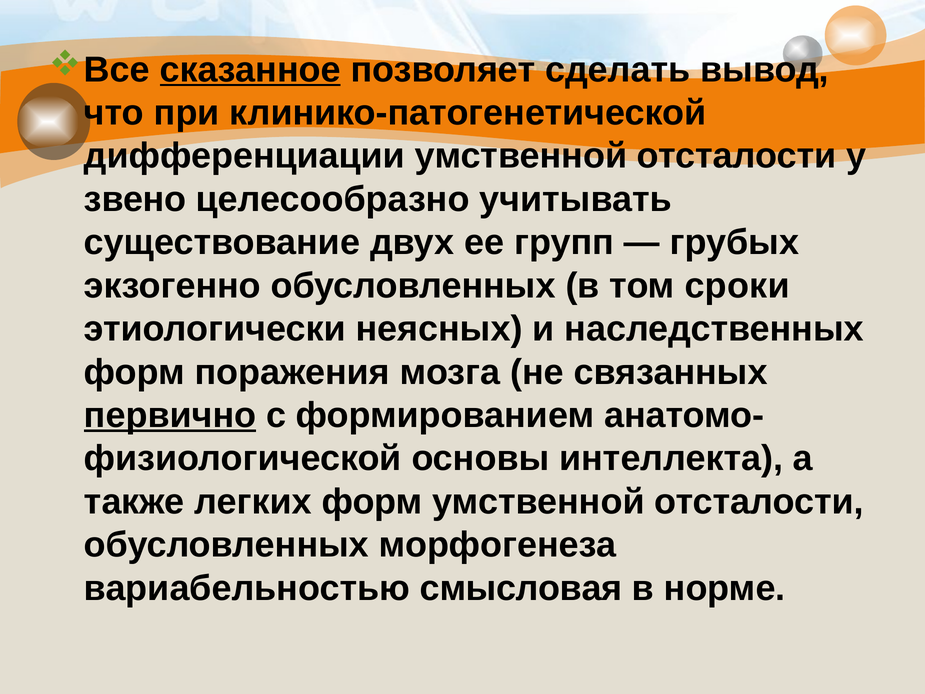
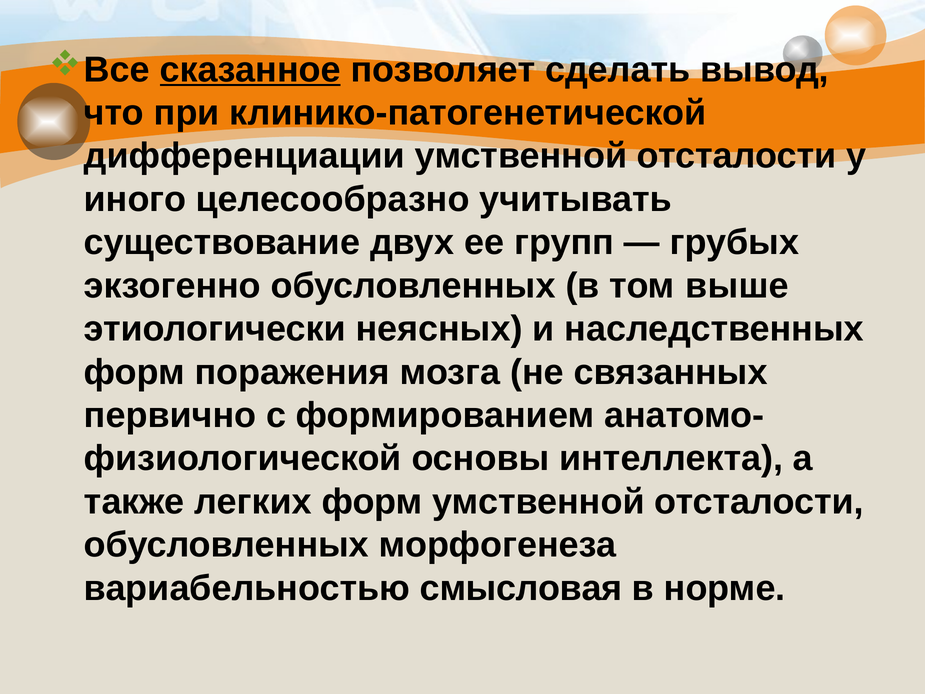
звено: звено -> иного (135, 199)
сроки: сроки -> выше (737, 286)
первично underline: present -> none (170, 415)
